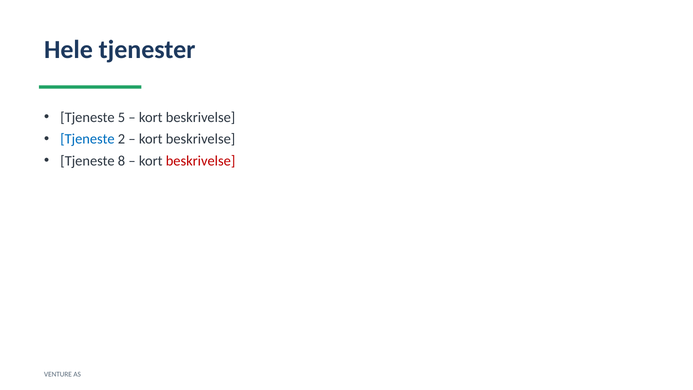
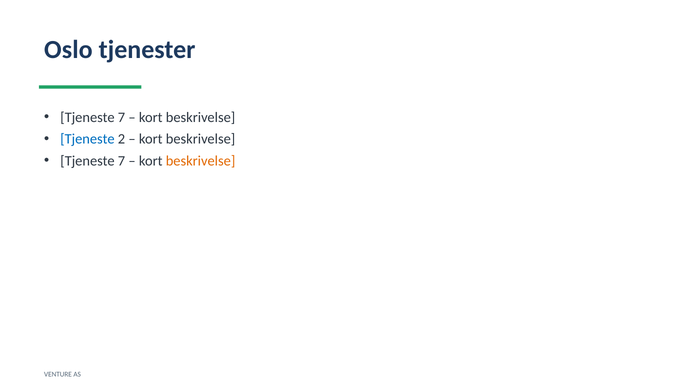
Hele: Hele -> Oslo (68, 49)
5: 5 -> 7 (121, 117)
8: 8 -> 7 (121, 161)
beskrivelse colour: red -> orange (201, 161)
